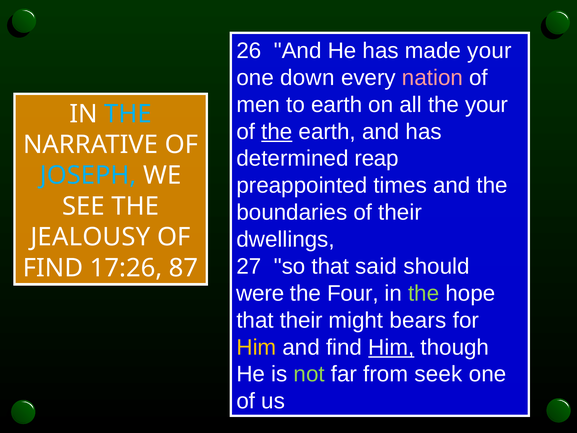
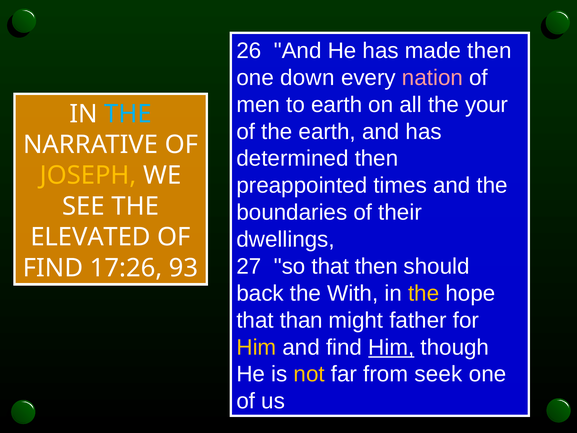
made your: your -> then (489, 51)
the underline: present -> none (277, 132)
determined reap: reap -> then (376, 158)
JOSEPH colour: light blue -> yellow (88, 175)
JEALOUSY: JEALOUSY -> ELEVATED (91, 237)
that said: said -> then (376, 266)
87: 87 -> 93 (184, 268)
were: were -> back (260, 293)
Four: Four -> With (353, 293)
the colour: light green -> yellow (424, 293)
that their: their -> than (301, 320)
bears: bears -> father (418, 320)
not colour: light green -> yellow (309, 374)
